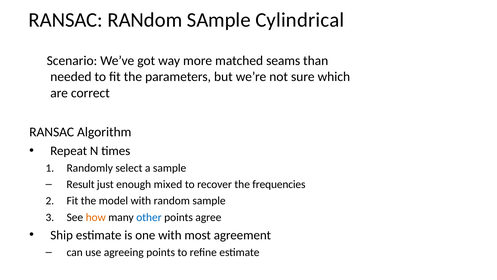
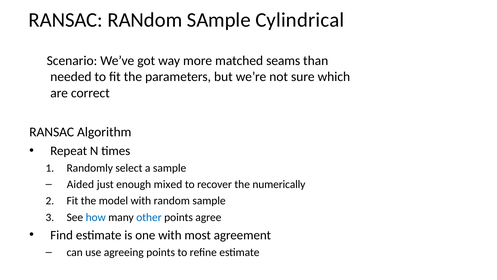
Result: Result -> Aided (80, 184)
frequencies: frequencies -> numerically (279, 184)
how colour: orange -> blue (96, 217)
Ship: Ship -> Find (62, 235)
